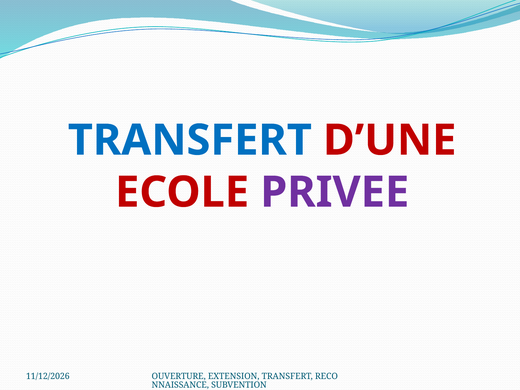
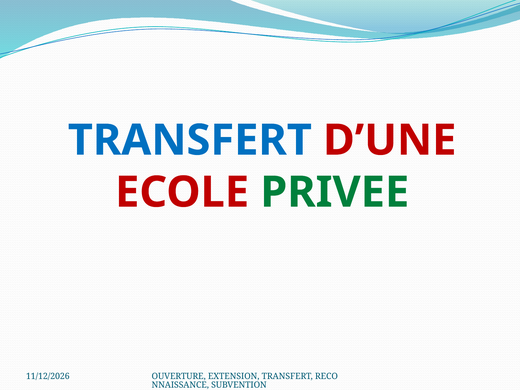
PRIVEE colour: purple -> green (335, 192)
